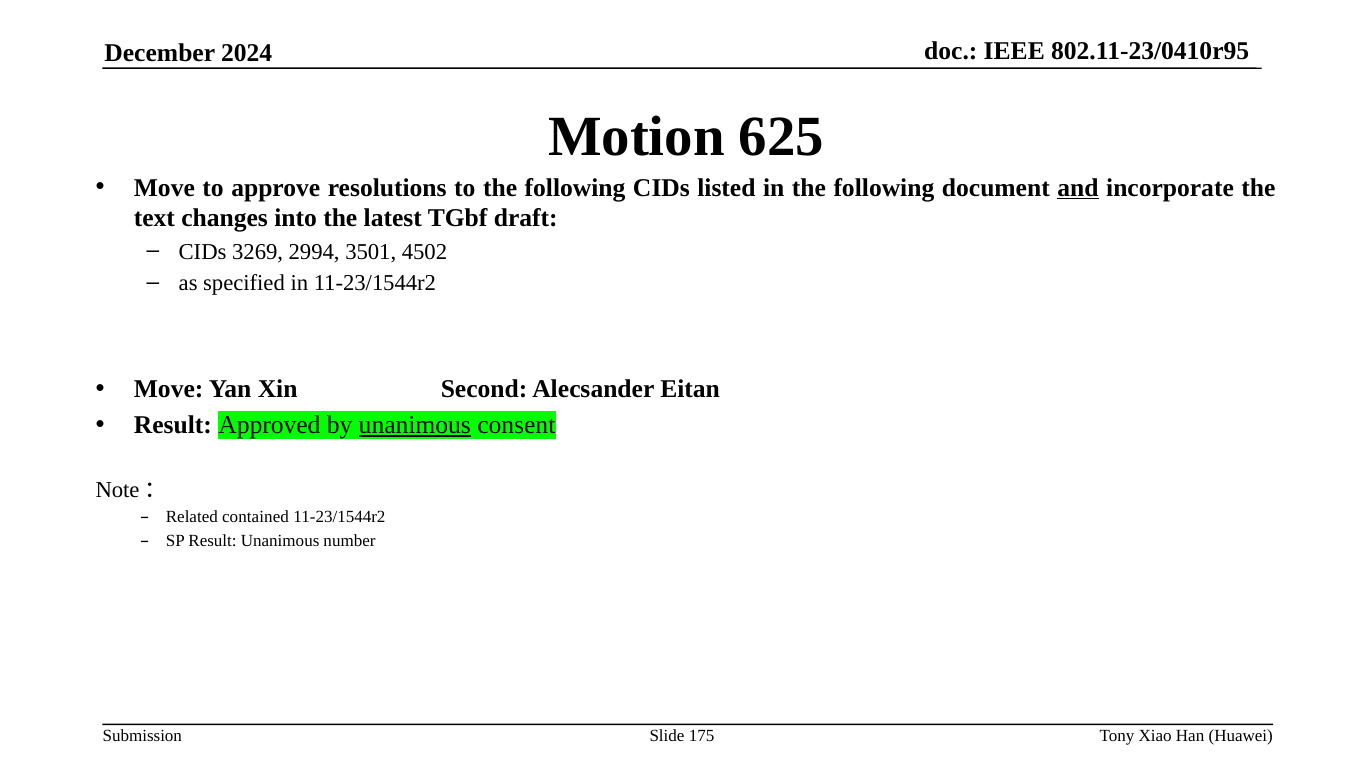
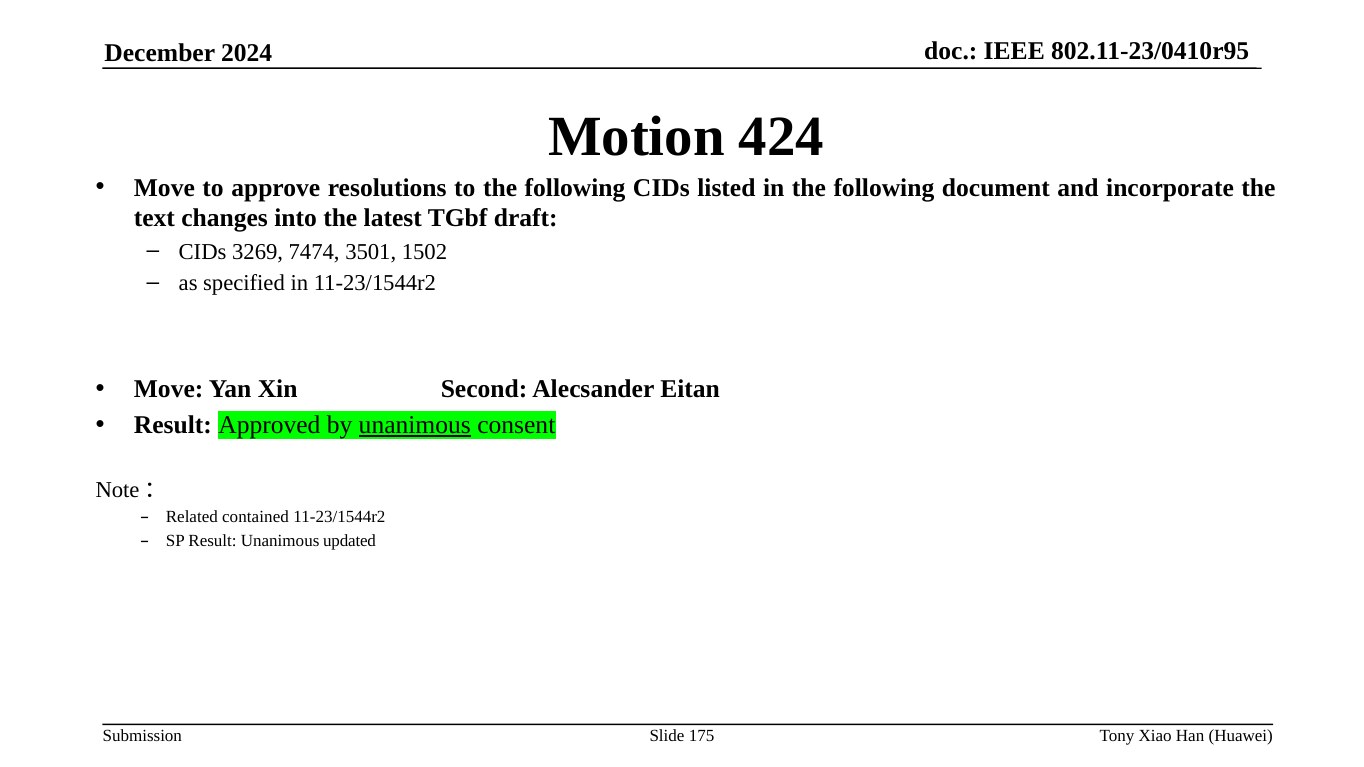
625: 625 -> 424 (781, 137)
and underline: present -> none (1078, 188)
2994: 2994 -> 7474 (314, 252)
4502: 4502 -> 1502 (424, 252)
number: number -> updated (350, 541)
